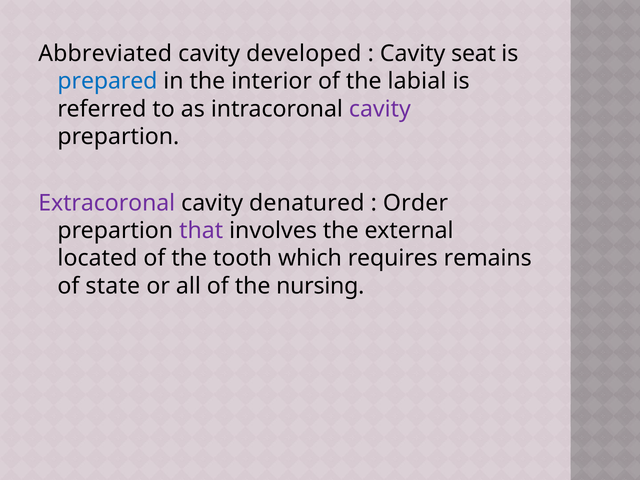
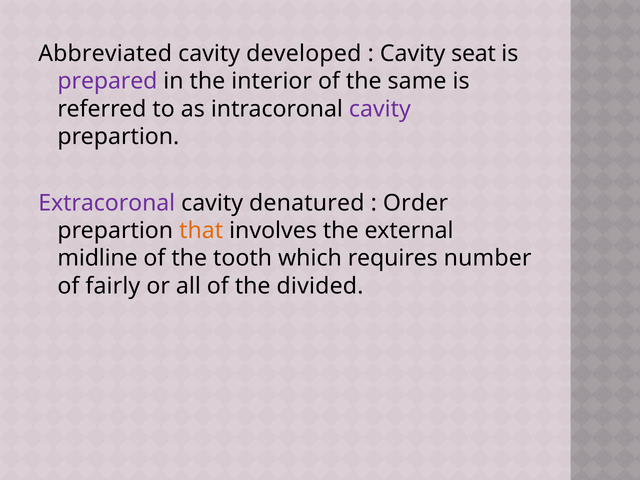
prepared colour: blue -> purple (107, 81)
labial: labial -> same (417, 81)
that colour: purple -> orange (201, 231)
located: located -> midline (98, 258)
remains: remains -> number (488, 258)
state: state -> fairly (113, 286)
nursing: nursing -> divided (320, 286)
